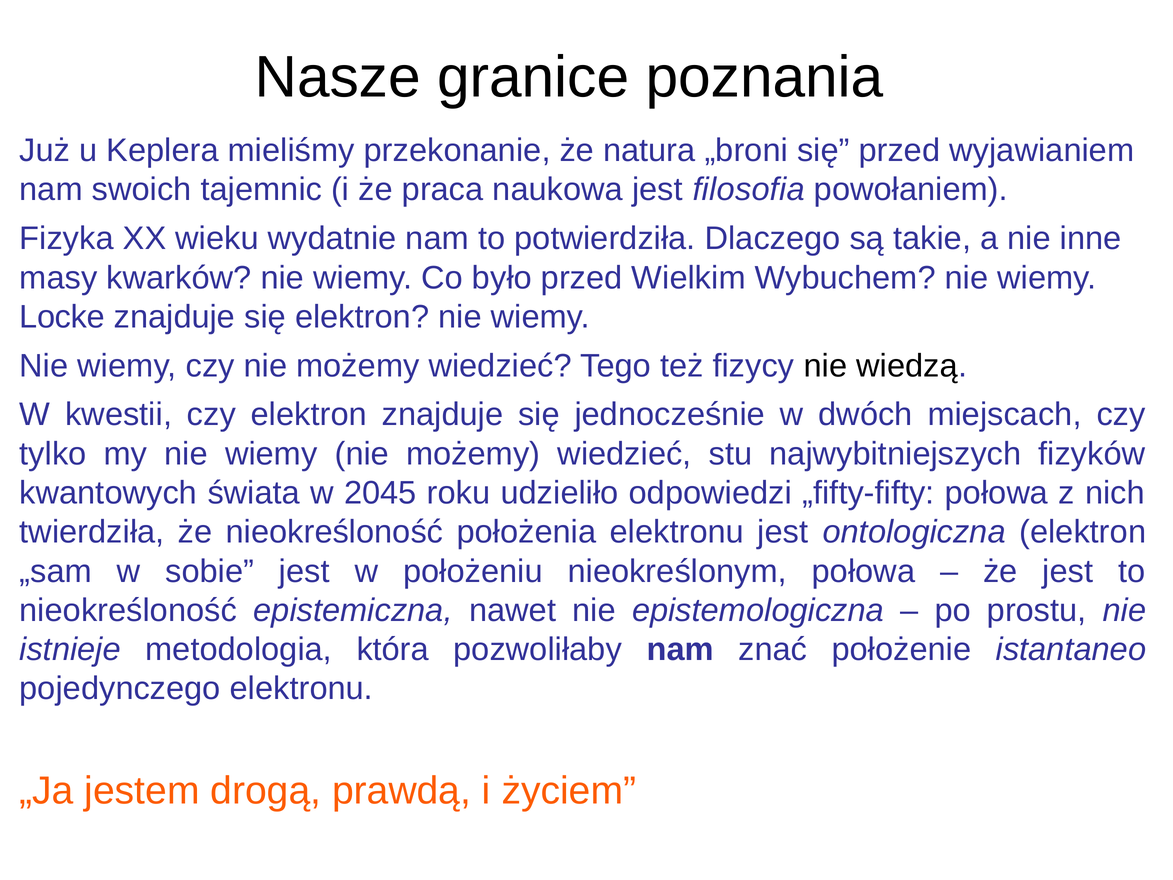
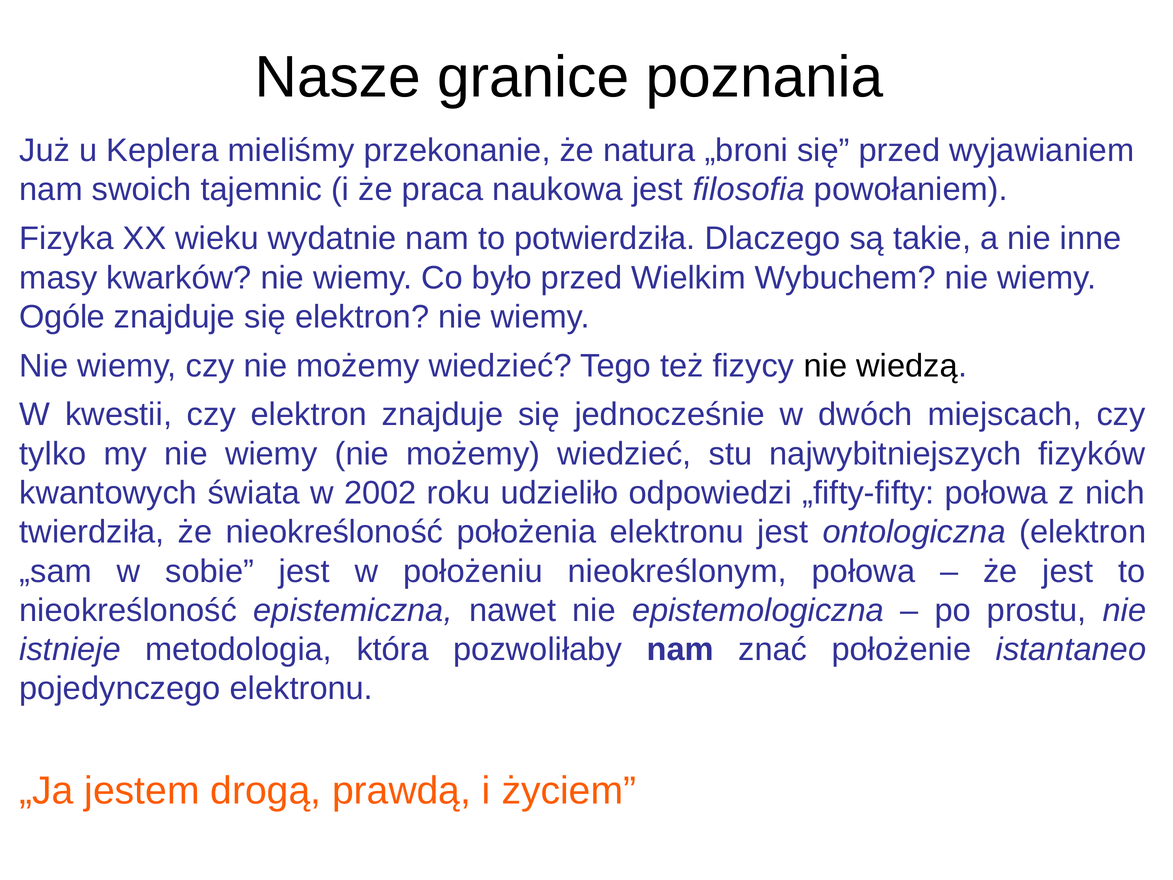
Locke: Locke -> Ogóle (62, 317)
2045: 2045 -> 2002 (380, 493)
